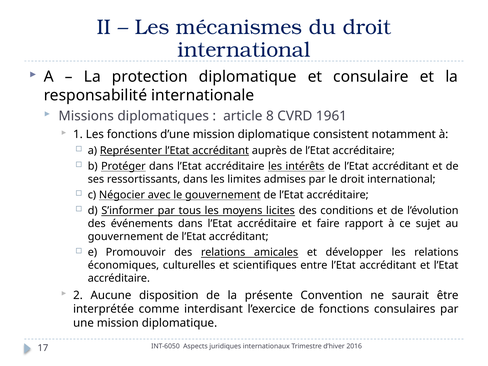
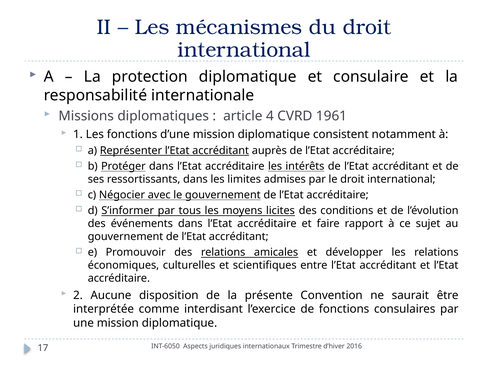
8: 8 -> 4 (270, 116)
